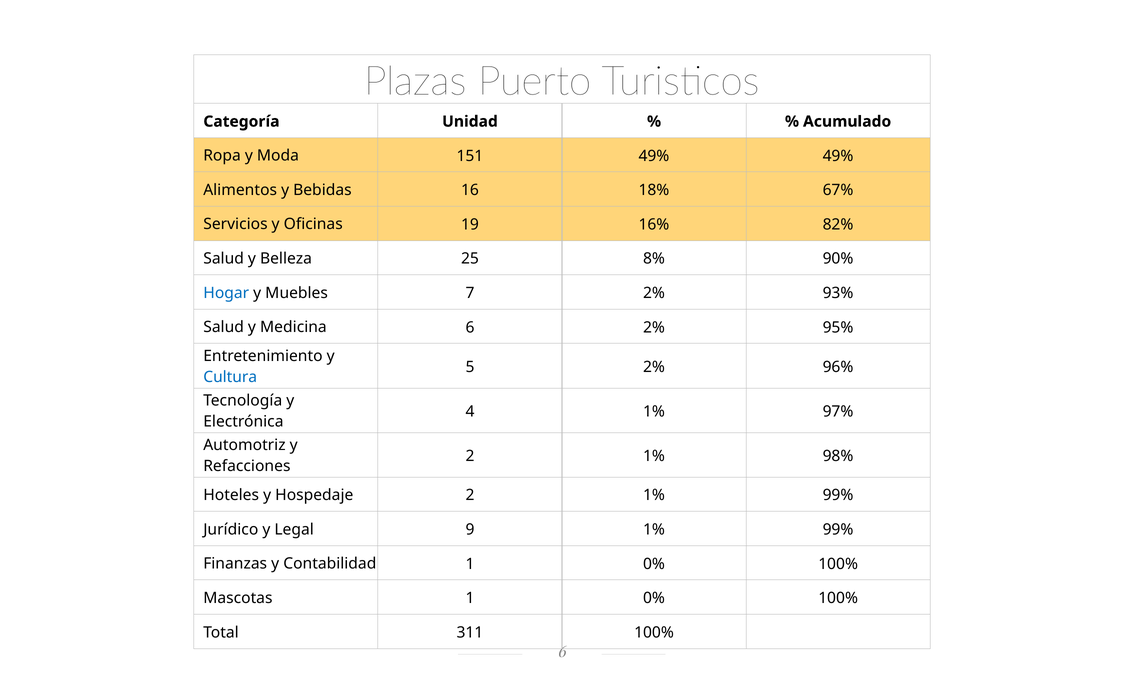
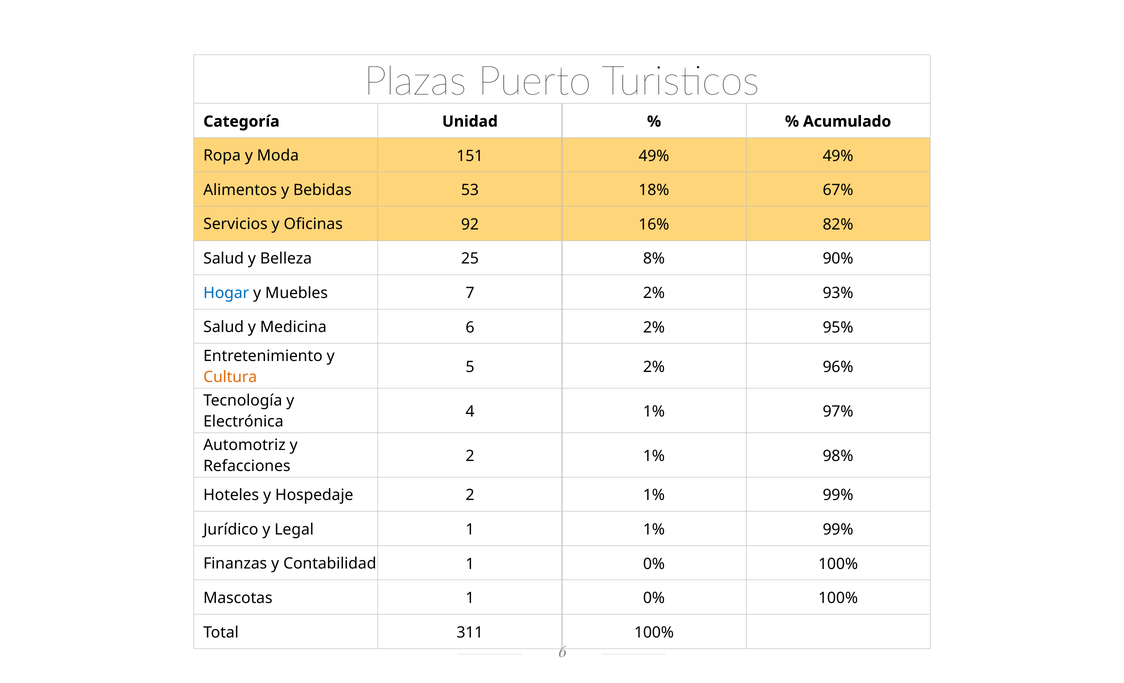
16: 16 -> 53 (470, 190)
19: 19 -> 92 (470, 224)
Cultura colour: blue -> orange (230, 377)
Legal 9: 9 -> 1 (470, 529)
